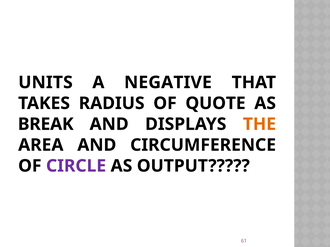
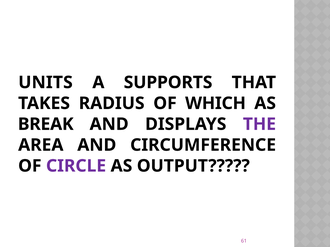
NEGATIVE: NEGATIVE -> SUPPORTS (168, 83)
QUOTE: QUOTE -> WHICH (216, 103)
THE colour: orange -> purple (259, 124)
